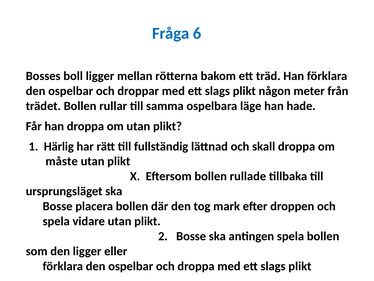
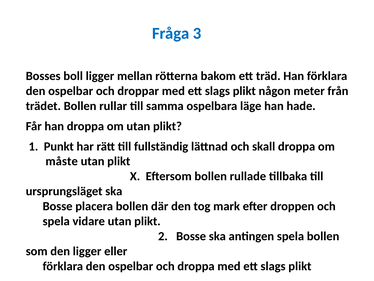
6: 6 -> 3 (197, 33)
Härlig: Härlig -> Punkt (59, 146)
